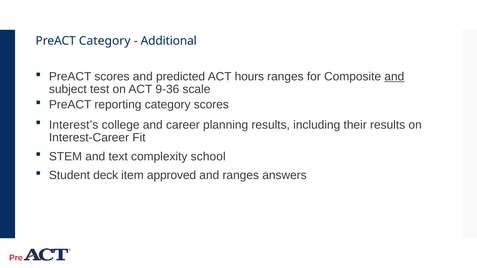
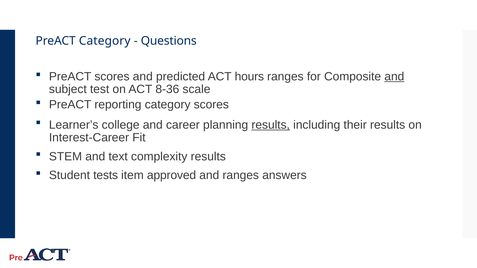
Additional: Additional -> Questions (169, 41)
9-36: 9-36 -> 8-36 (167, 89)
Interest’s: Interest’s -> Learner’s (74, 125)
results underline: none -> present (271, 125)
complexity school: school -> results (208, 157)
deck: deck -> tests (106, 175)
